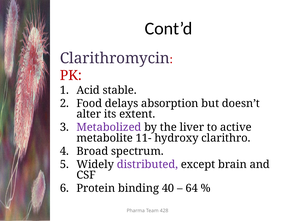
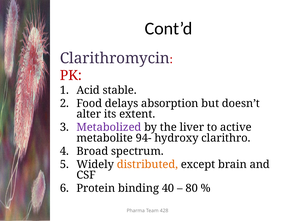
11-: 11- -> 94- (144, 138)
distributed colour: purple -> orange (147, 165)
64: 64 -> 80 (192, 189)
